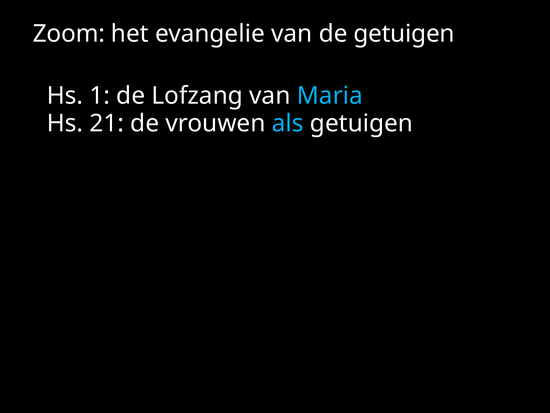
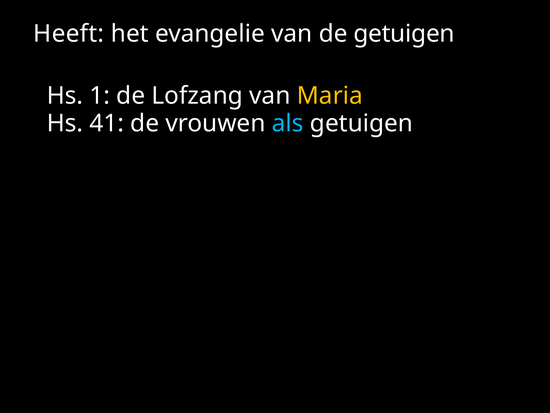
Zoom: Zoom -> Heeft (69, 34)
Maria colour: light blue -> yellow (330, 96)
21: 21 -> 41 (107, 123)
